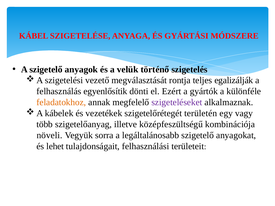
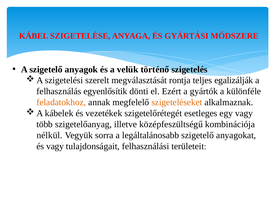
vezető: vezető -> szerelt (97, 80)
szigeteléseket colour: purple -> orange (177, 102)
területén: területén -> esetleges (201, 113)
növeli: növeli -> nélkül (50, 135)
és lehet: lehet -> vagy (55, 146)
